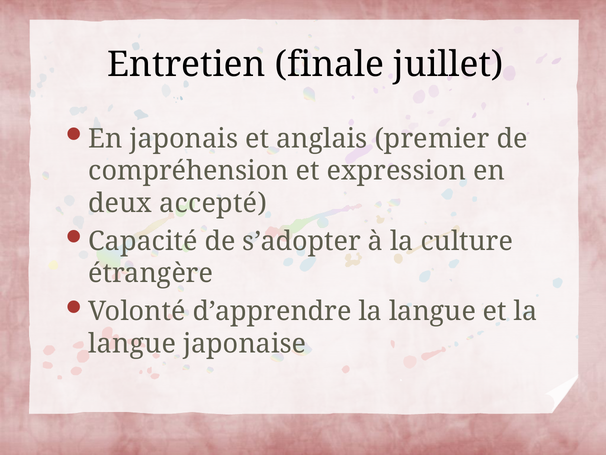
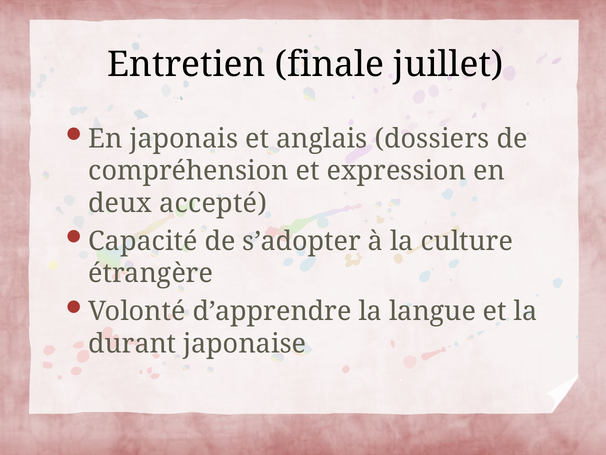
premier: premier -> dossiers (432, 139)
langue: langue -> durant (132, 343)
